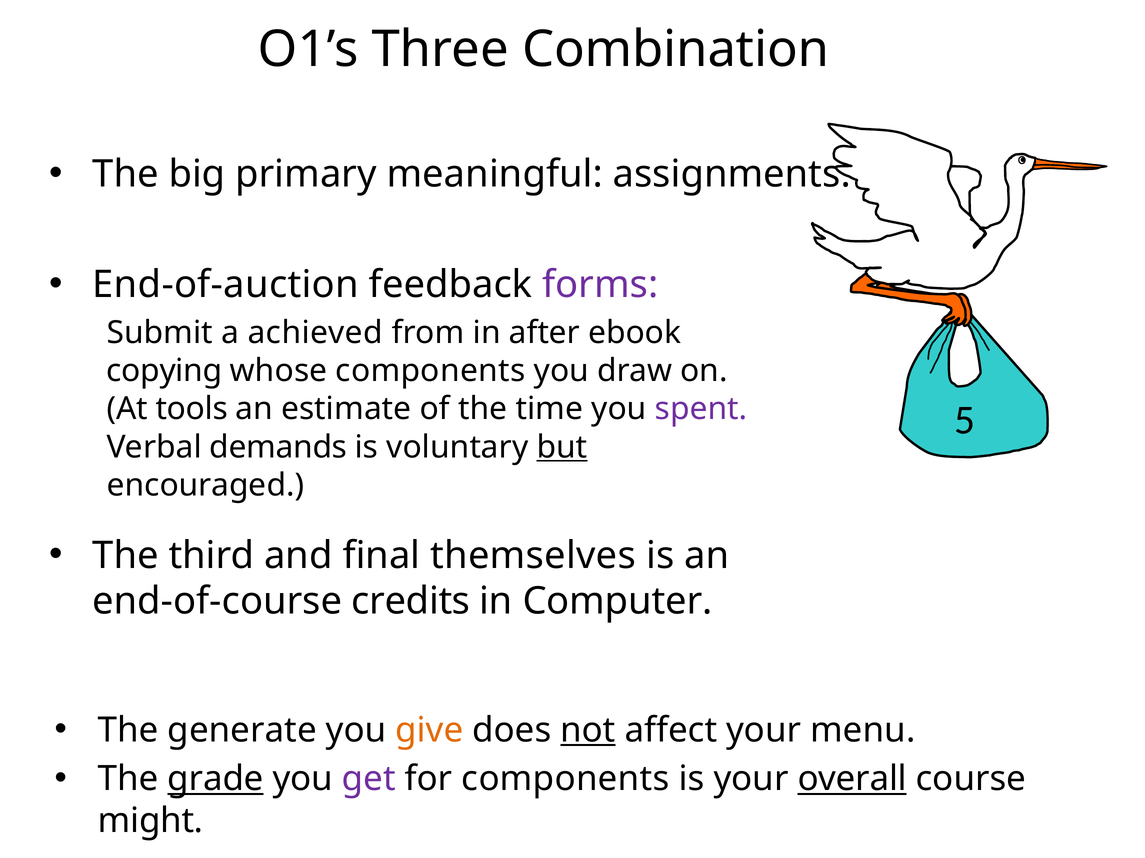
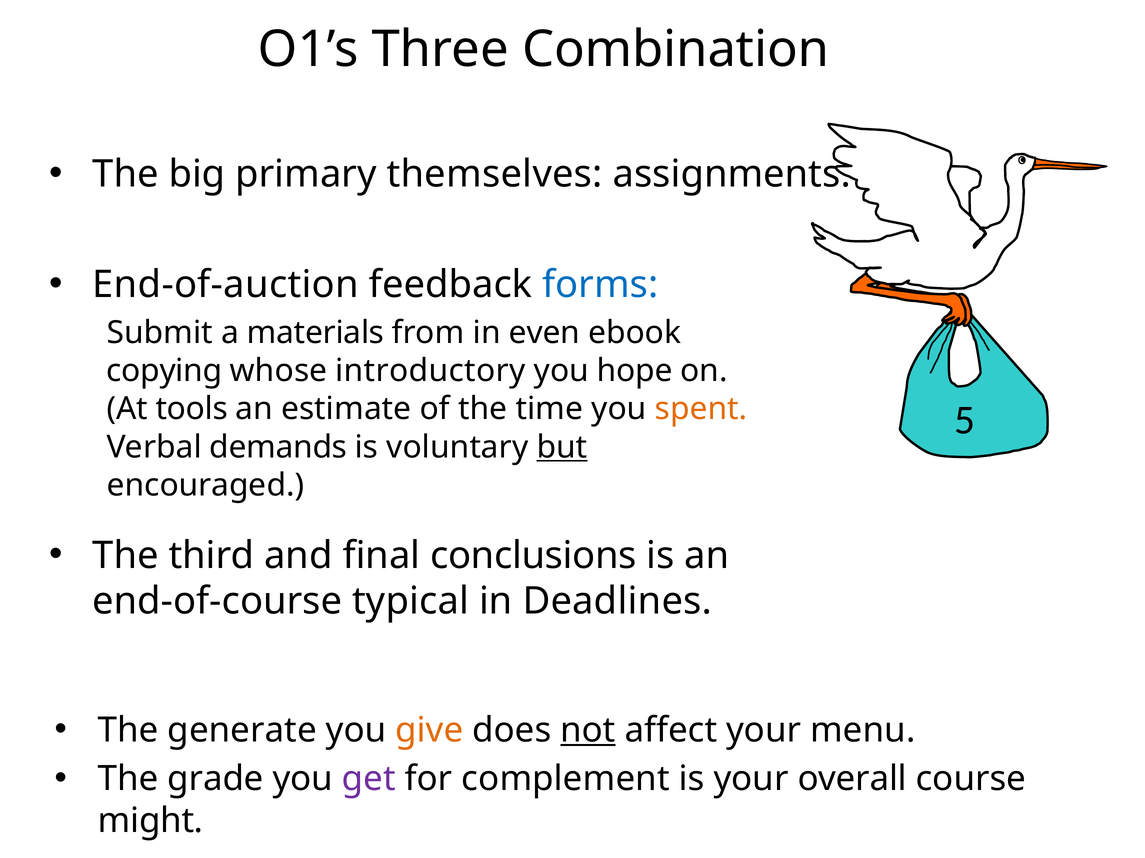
meaningful: meaningful -> themselves (495, 174)
forms colour: purple -> blue (600, 285)
achieved: achieved -> materials (316, 333)
after: after -> even (544, 333)
whose components: components -> introductory (430, 371)
draw: draw -> hope (635, 371)
spent colour: purple -> orange (701, 409)
themselves: themselves -> conclusions (533, 556)
credits: credits -> typical (411, 602)
Computer: Computer -> Deadlines (617, 602)
grade underline: present -> none (216, 780)
for components: components -> complement (566, 780)
overall underline: present -> none (852, 780)
